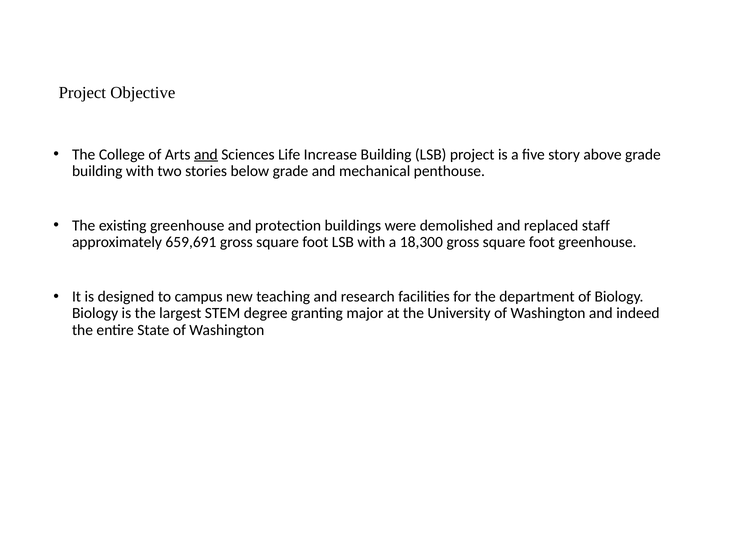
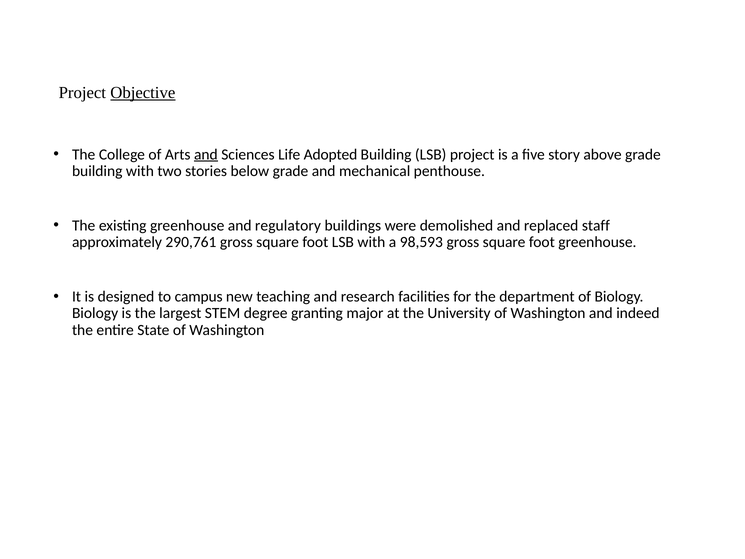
Objective underline: none -> present (143, 93)
Increase: Increase -> Adopted (331, 154)
protection: protection -> regulatory (288, 225)
659,691: 659,691 -> 290,761 (191, 242)
18,300: 18,300 -> 98,593 (421, 242)
